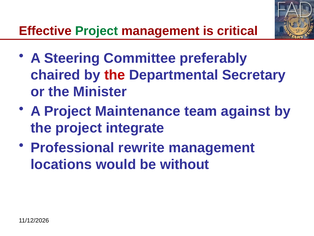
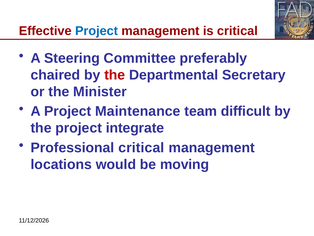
Project colour: green -> blue (96, 31)
against: against -> difficult (246, 111)
Professional rewrite: rewrite -> critical (141, 147)
without: without -> moving (185, 164)
